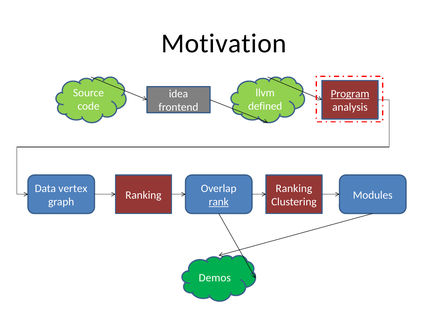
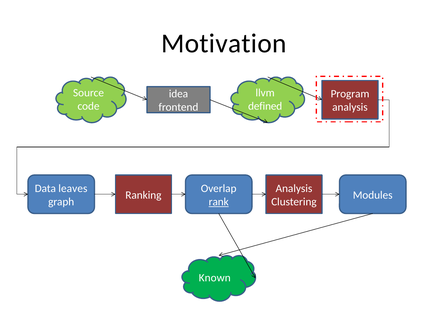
Program underline: present -> none (350, 94)
vertex: vertex -> leaves (73, 188)
Ranking: Ranking -> Analysis (294, 188)
Demos: Demos -> Known (215, 278)
